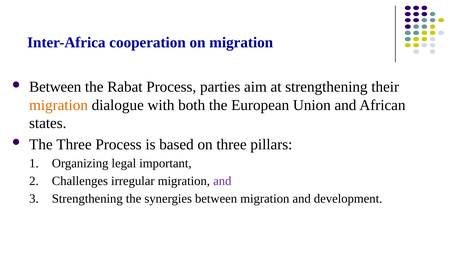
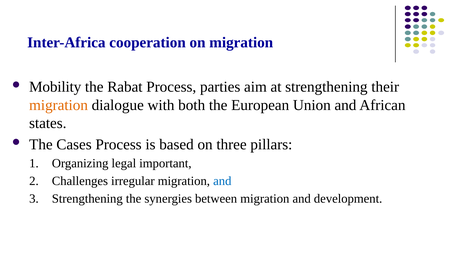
Between: Between -> Mobility (55, 87)
The Three: Three -> Cases (74, 145)
and colour: purple -> blue (222, 181)
